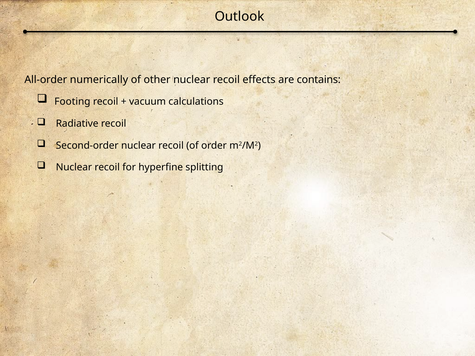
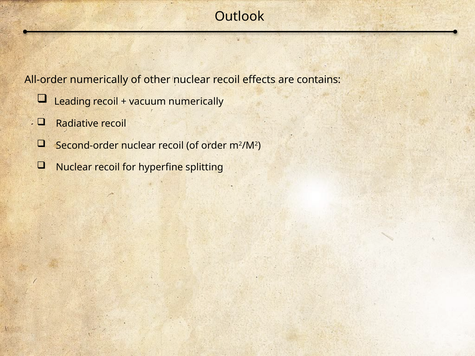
Footing: Footing -> Leading (72, 102)
vacuum calculations: calculations -> numerically (196, 102)
